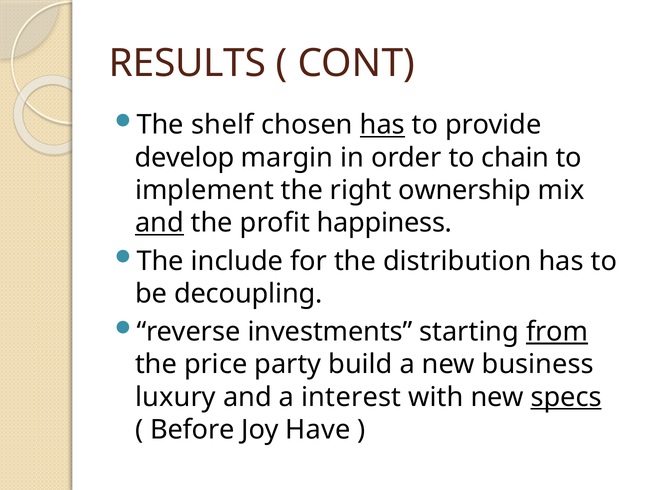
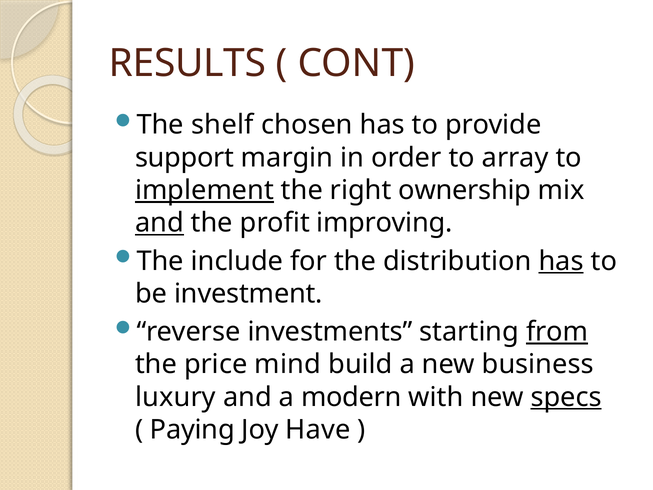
has underline: present -> none (382, 125)
develop: develop -> support (185, 157)
chain: chain -> array (515, 157)
implement underline: none -> present (204, 190)
happiness: happiness -> improving (384, 223)
has underline: none -> present (561, 261)
decoupling: decoupling -> investment (248, 294)
party: party -> mind (288, 364)
interest: interest -> modern (351, 397)
Before: Before -> Paying (192, 430)
